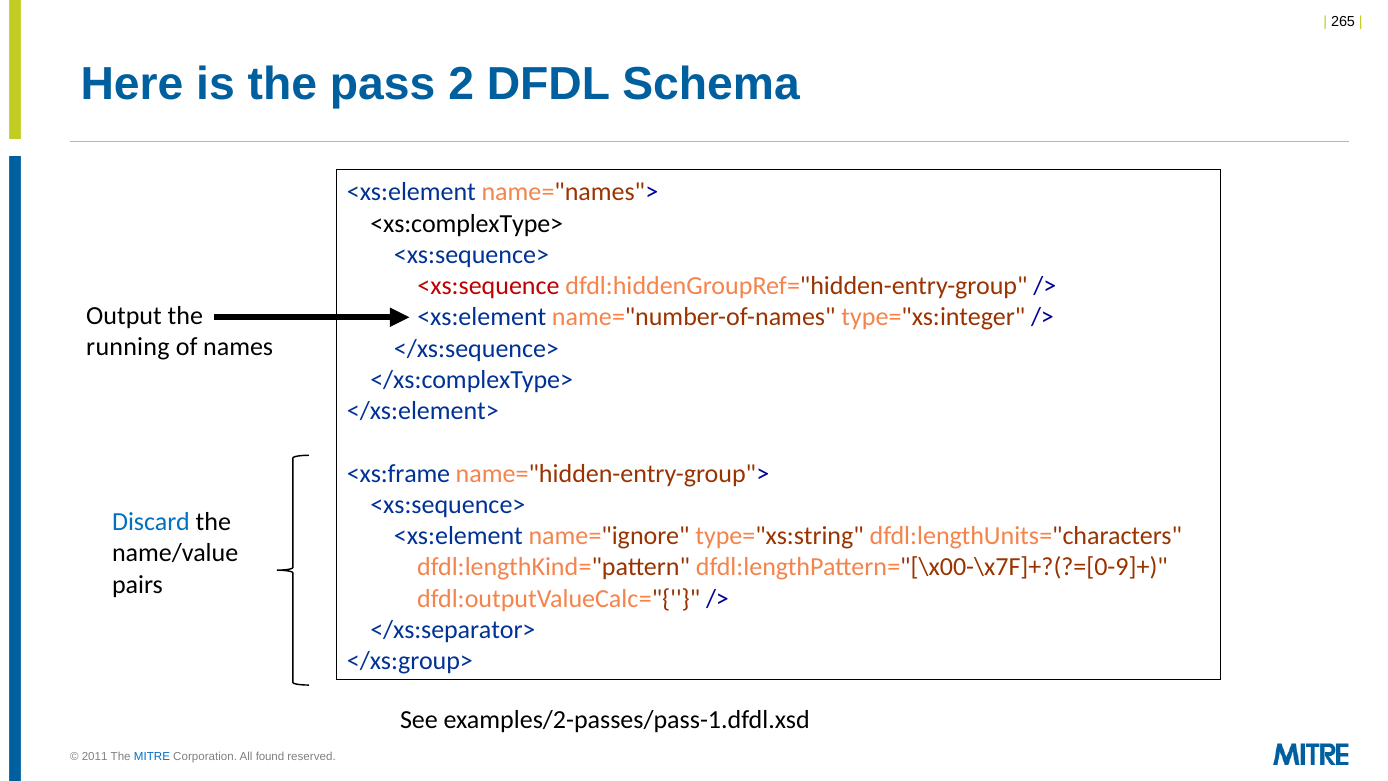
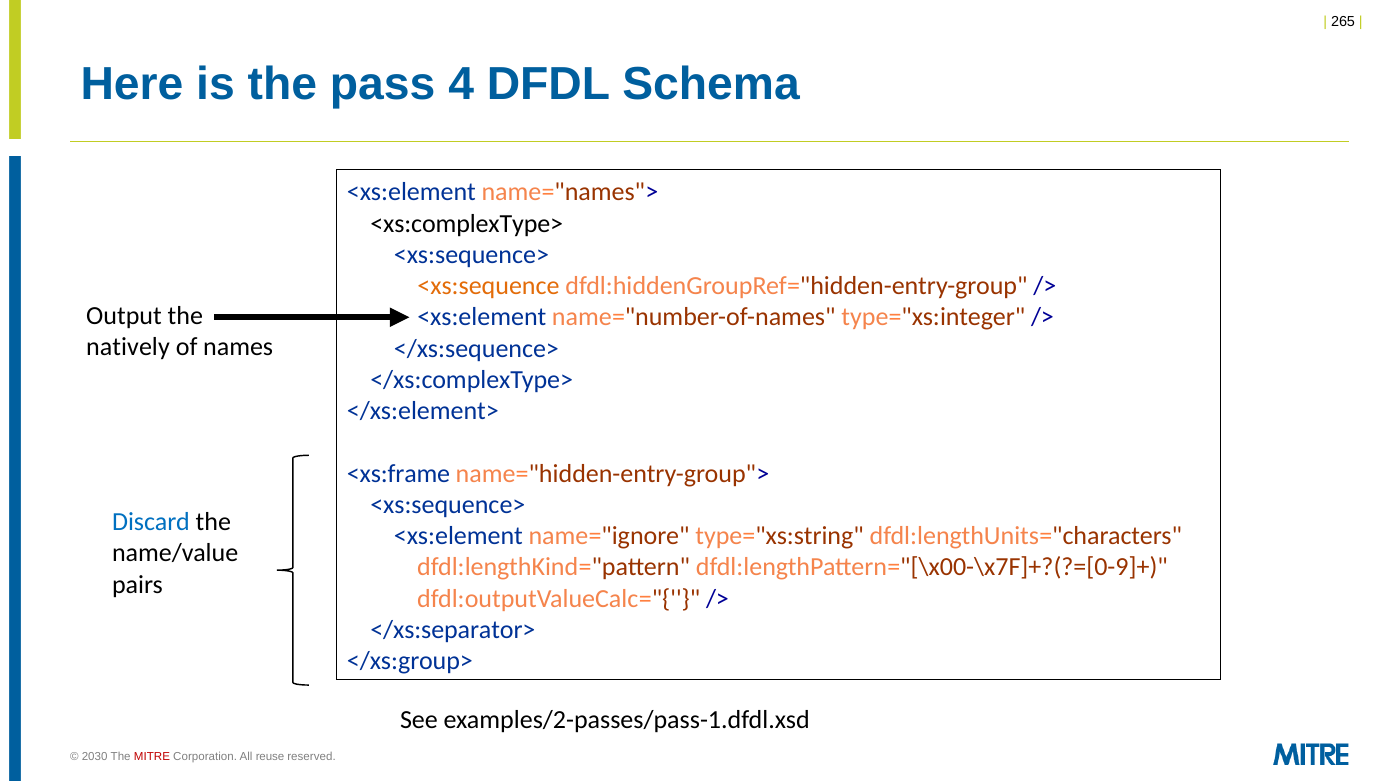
2: 2 -> 4 (461, 84)
<xs:sequence colour: red -> orange (488, 286)
running: running -> natively (128, 347)
2011: 2011 -> 2030 (95, 757)
MITRE colour: blue -> red (152, 757)
found: found -> reuse (270, 757)
